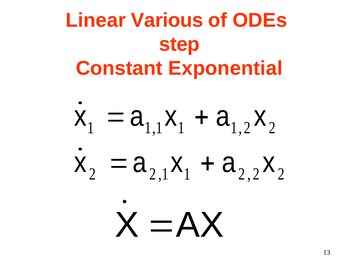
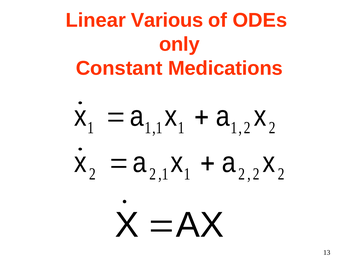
step: step -> only (179, 44)
Exponential: Exponential -> Medications (225, 68)
